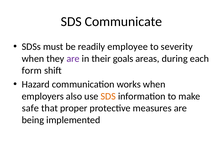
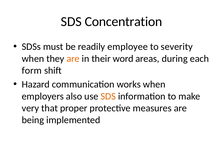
Communicate: Communicate -> Concentration (123, 22)
are colour: purple -> orange (73, 59)
goals: goals -> word (123, 59)
safe: safe -> very (30, 108)
